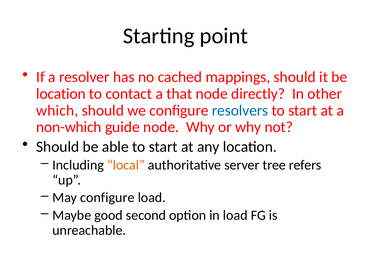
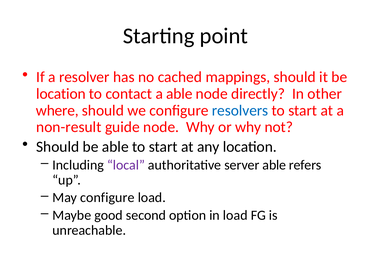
a that: that -> able (179, 94)
which: which -> where (57, 111)
non-which: non-which -> non-result (69, 127)
local colour: orange -> purple (126, 165)
server tree: tree -> able (274, 165)
